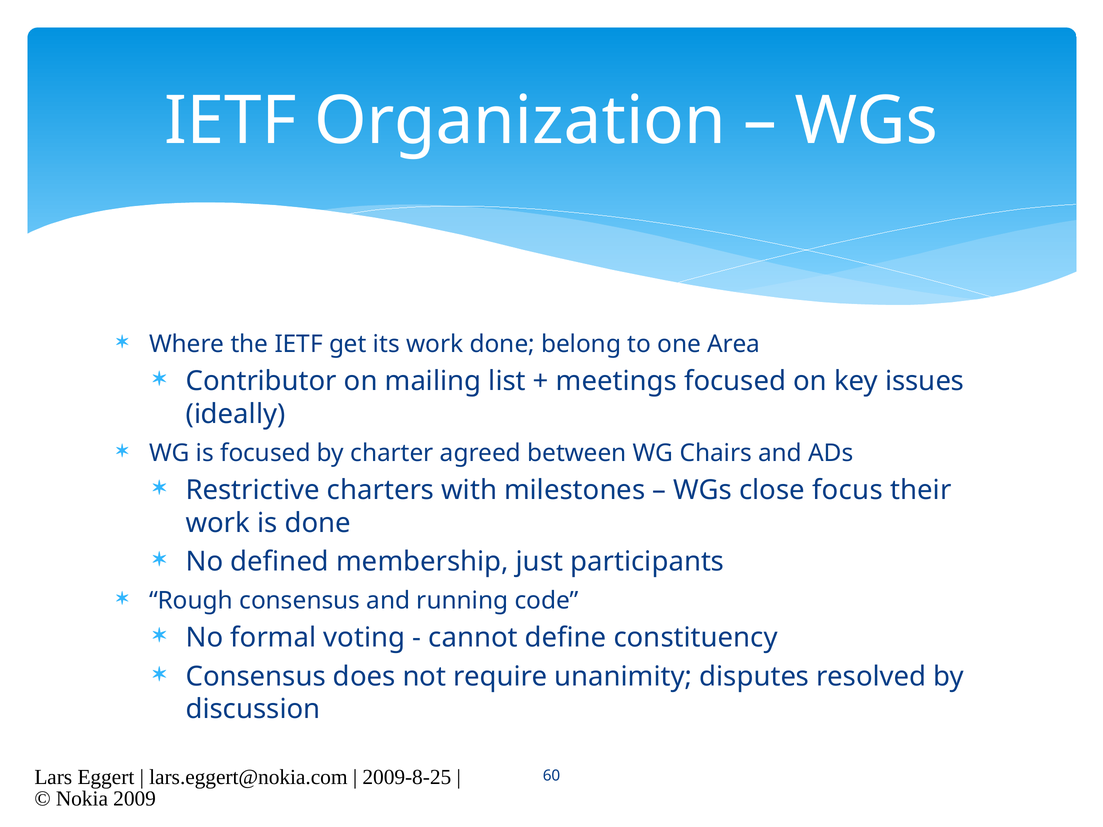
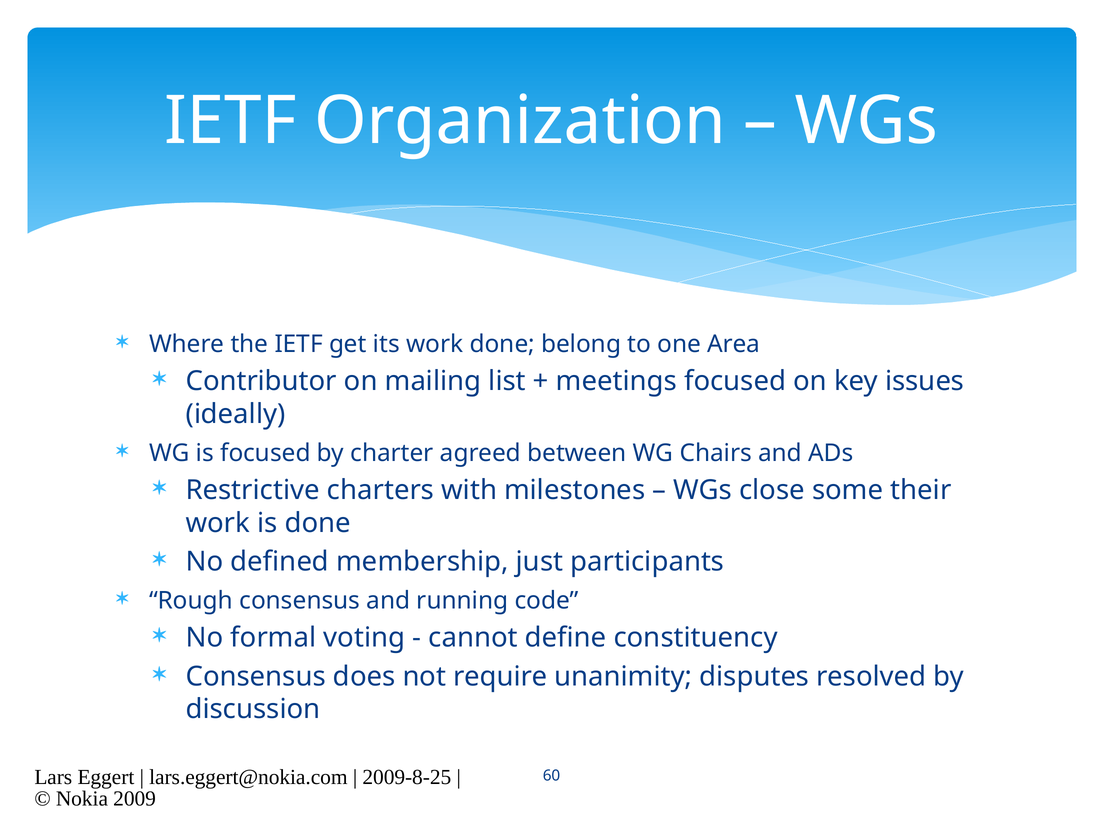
focus: focus -> some (848, 490)
